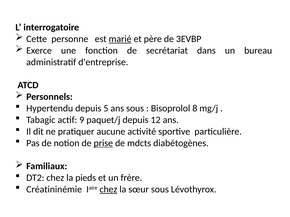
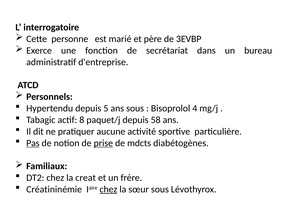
marié underline: present -> none (120, 39)
8: 8 -> 4 (195, 109)
9: 9 -> 8 (82, 120)
12: 12 -> 58 (156, 120)
Pas underline: none -> present (33, 143)
pieds: pieds -> creat (86, 178)
